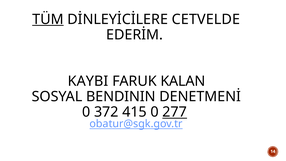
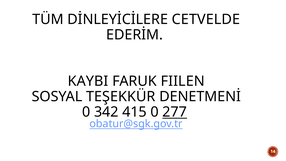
TÜM underline: present -> none (48, 19)
KALAN: KALAN -> FIILEN (183, 81)
BENDININ: BENDININ -> TEŞEKKÜR (121, 97)
372: 372 -> 342 (106, 112)
